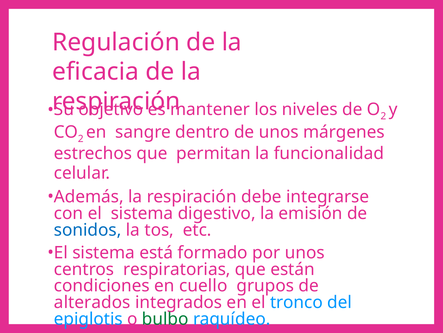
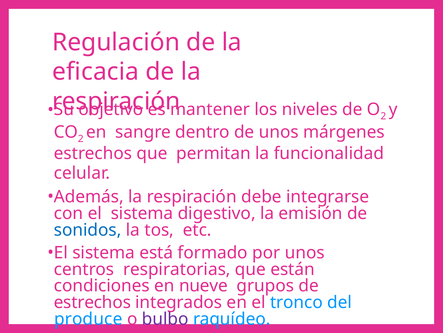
cuello: cuello -> nueve (203, 285)
alterados: alterados -> estrechos (92, 302)
epiglotis: epiglotis -> produce (88, 318)
bulbo colour: green -> purple (165, 318)
